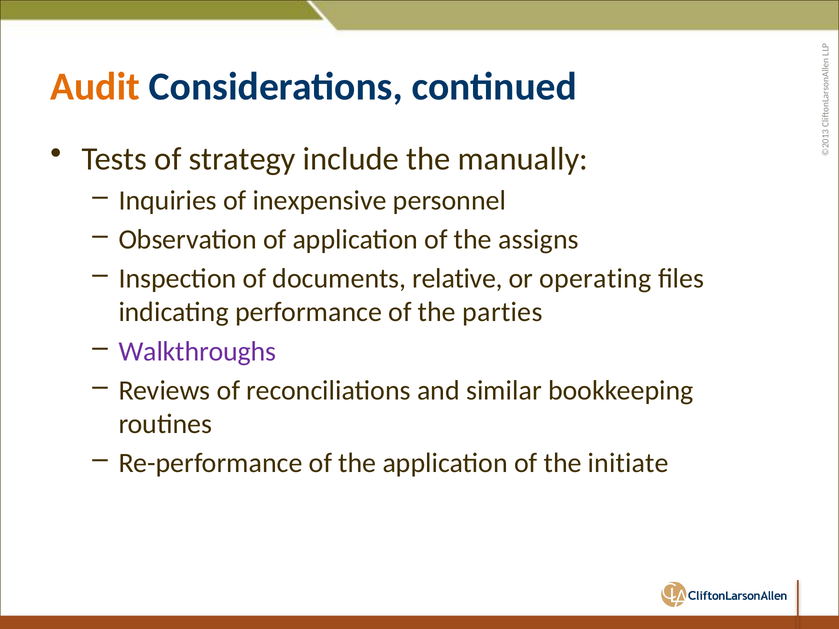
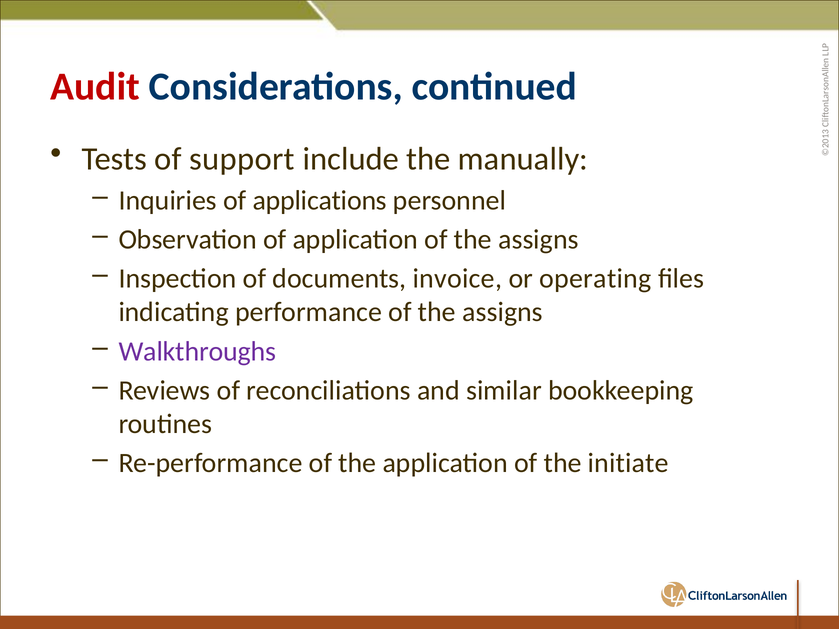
Audit colour: orange -> red (95, 87)
strategy: strategy -> support (242, 159)
inexpensive: inexpensive -> applications (320, 201)
relative: relative -> invoice (457, 279)
performance of the parties: parties -> assigns (503, 312)
